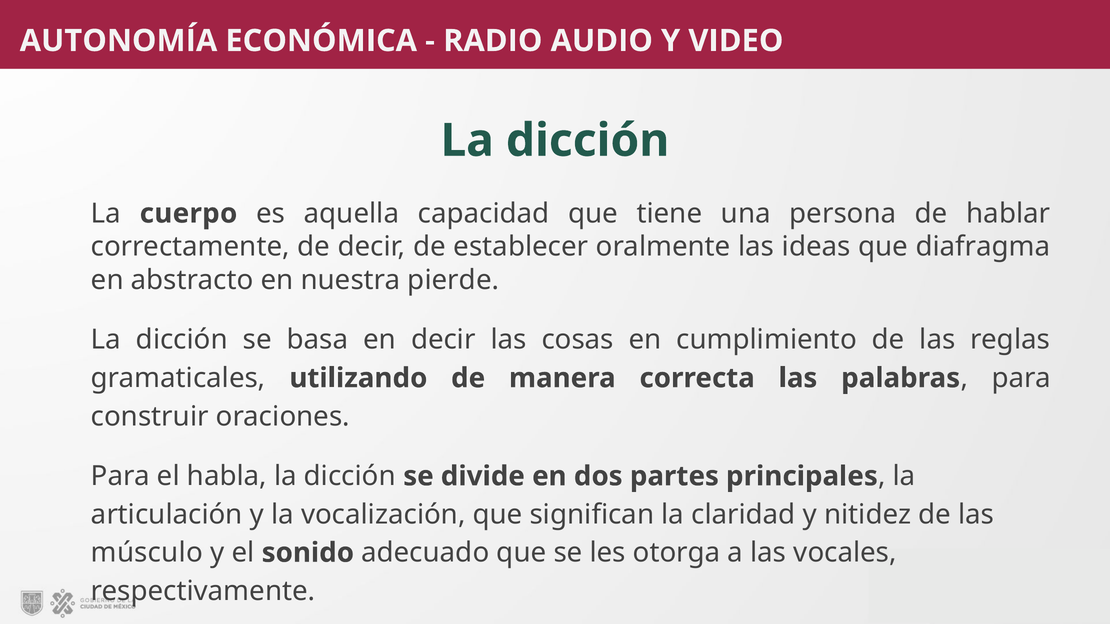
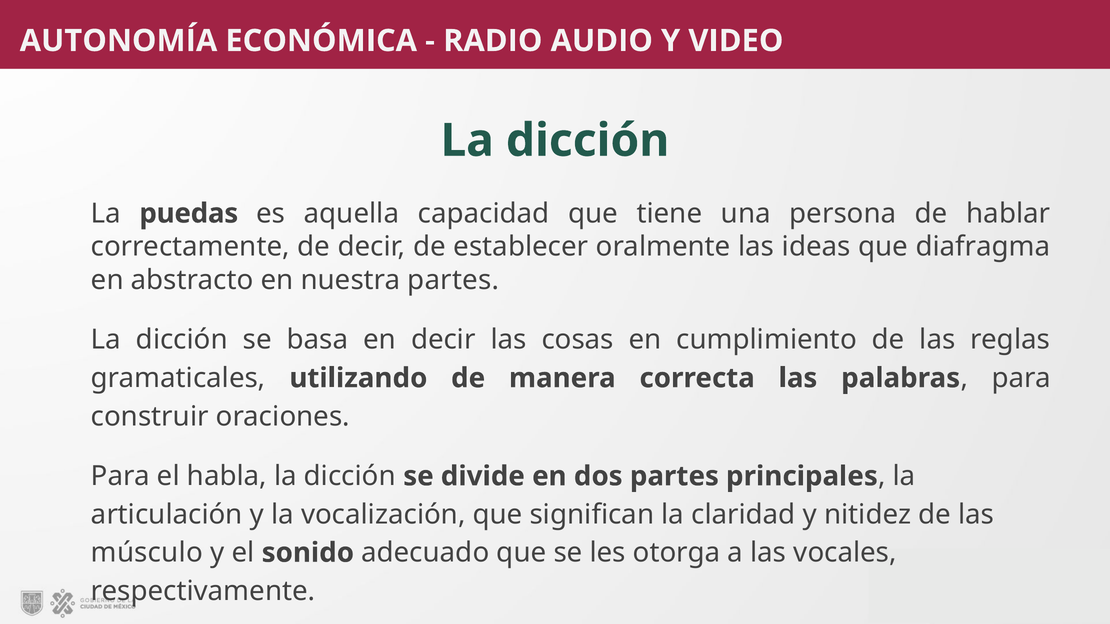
cuerpo: cuerpo -> puedas (189, 214)
nuestra pierde: pierde -> partes (453, 280)
